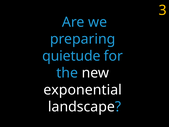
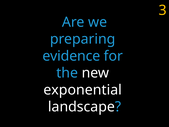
quietude: quietude -> evidence (71, 56)
